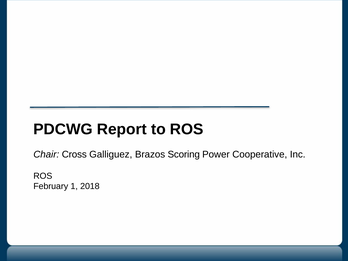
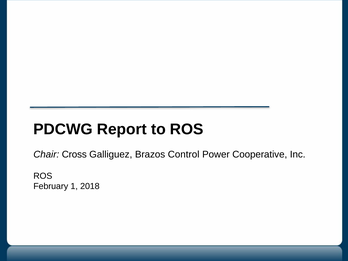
Scoring: Scoring -> Control (184, 154)
